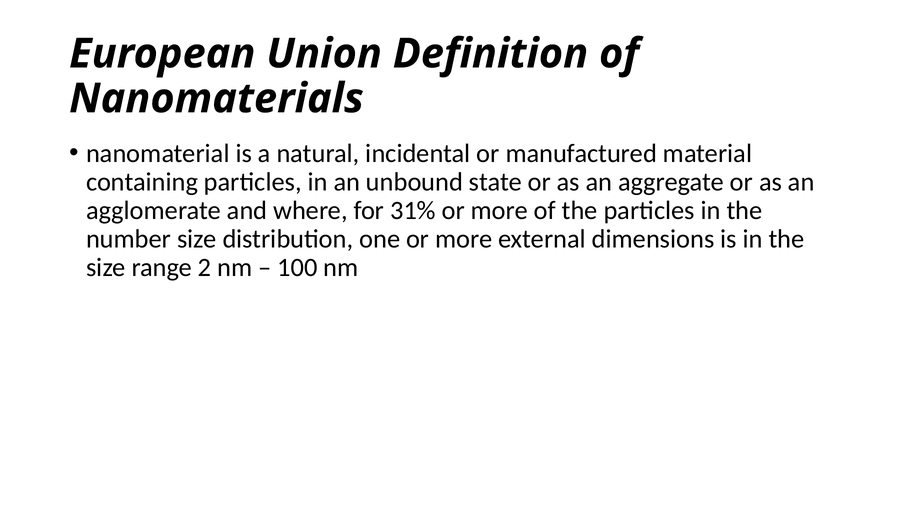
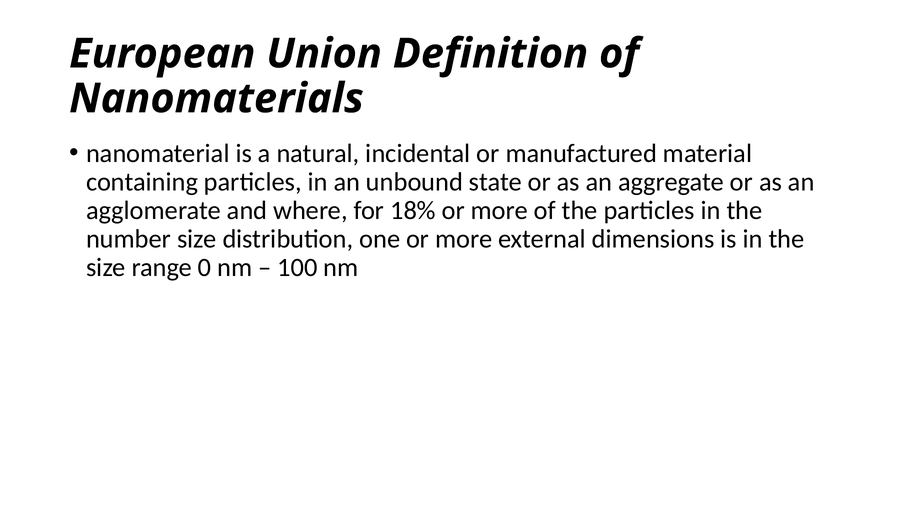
31%: 31% -> 18% (413, 210)
2: 2 -> 0 (205, 268)
